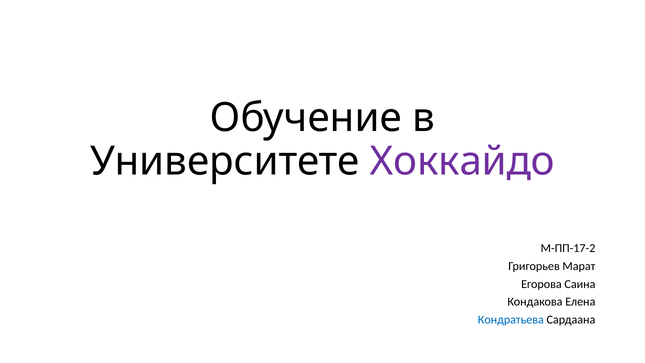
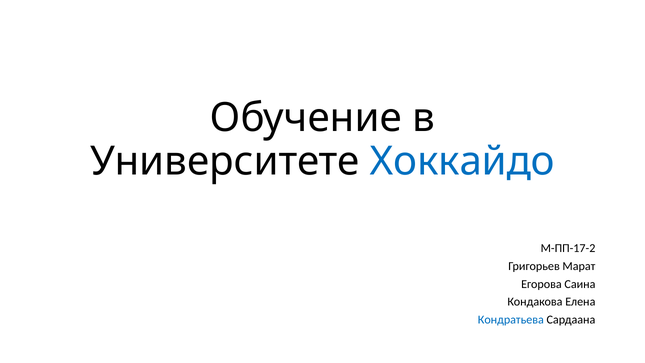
Хоккайдо colour: purple -> blue (462, 161)
